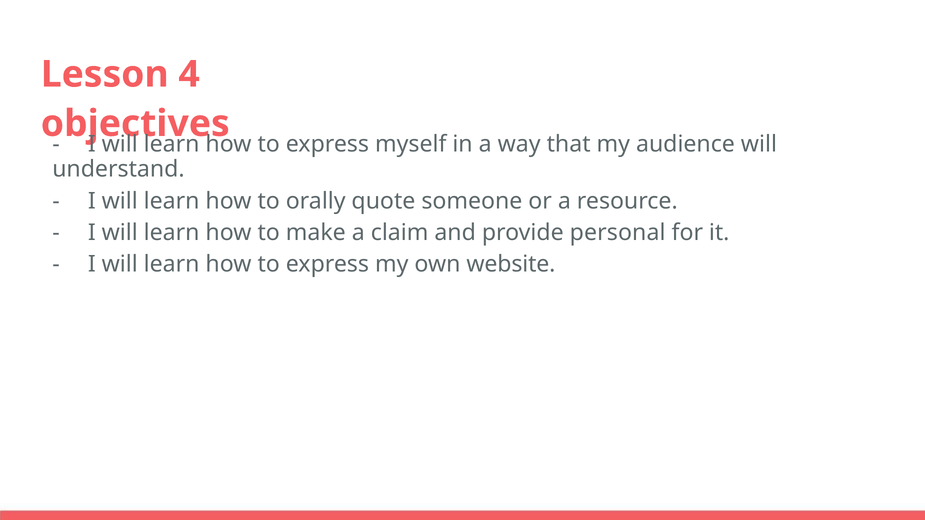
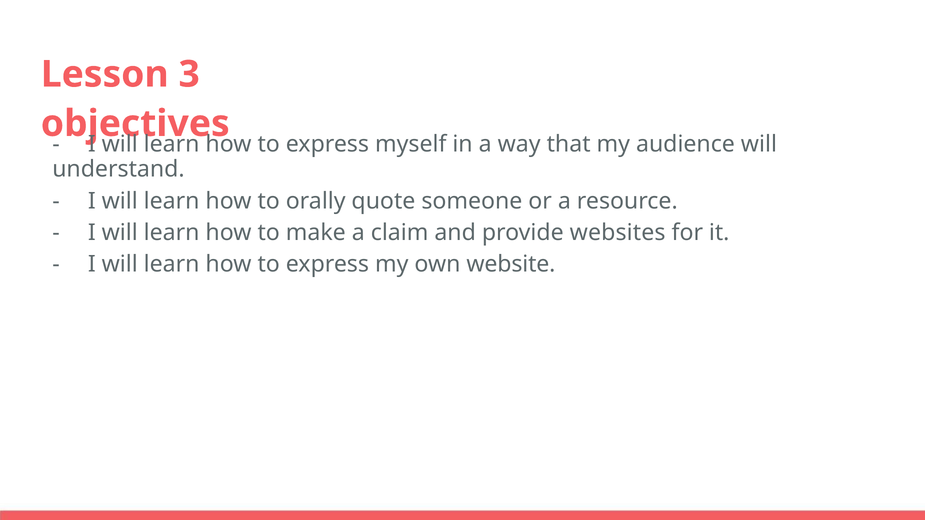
4: 4 -> 3 (189, 74)
personal: personal -> websites (618, 233)
